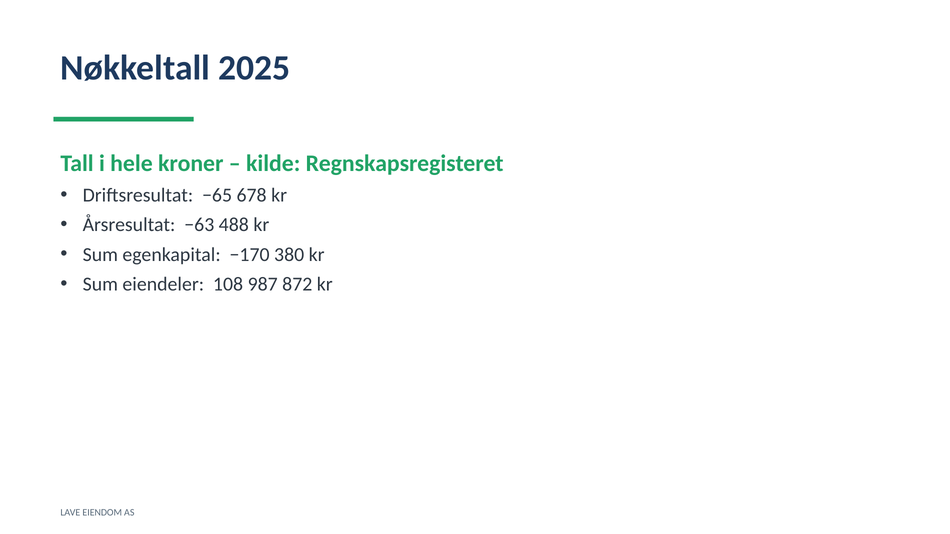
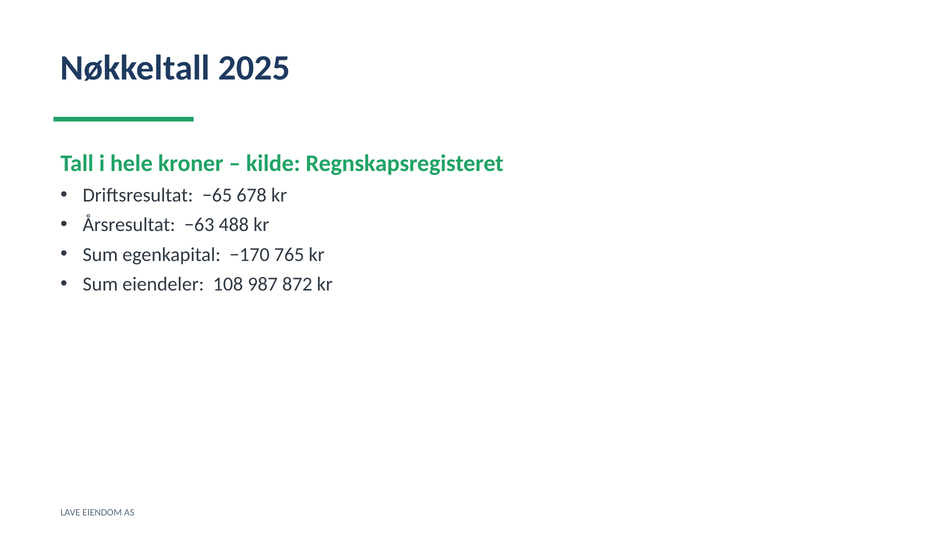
380: 380 -> 765 (289, 255)
